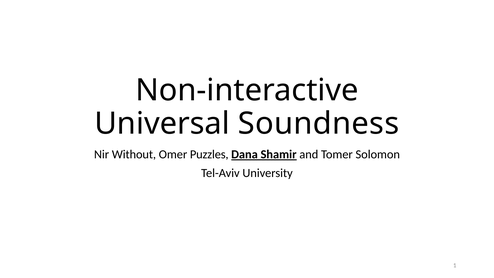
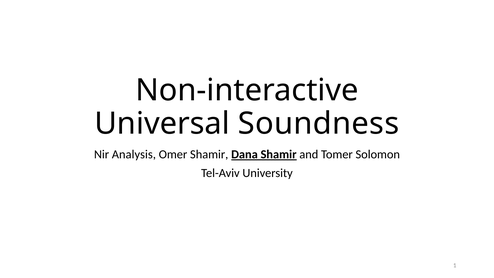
Without: Without -> Analysis (134, 154)
Omer Puzzles: Puzzles -> Shamir (209, 154)
